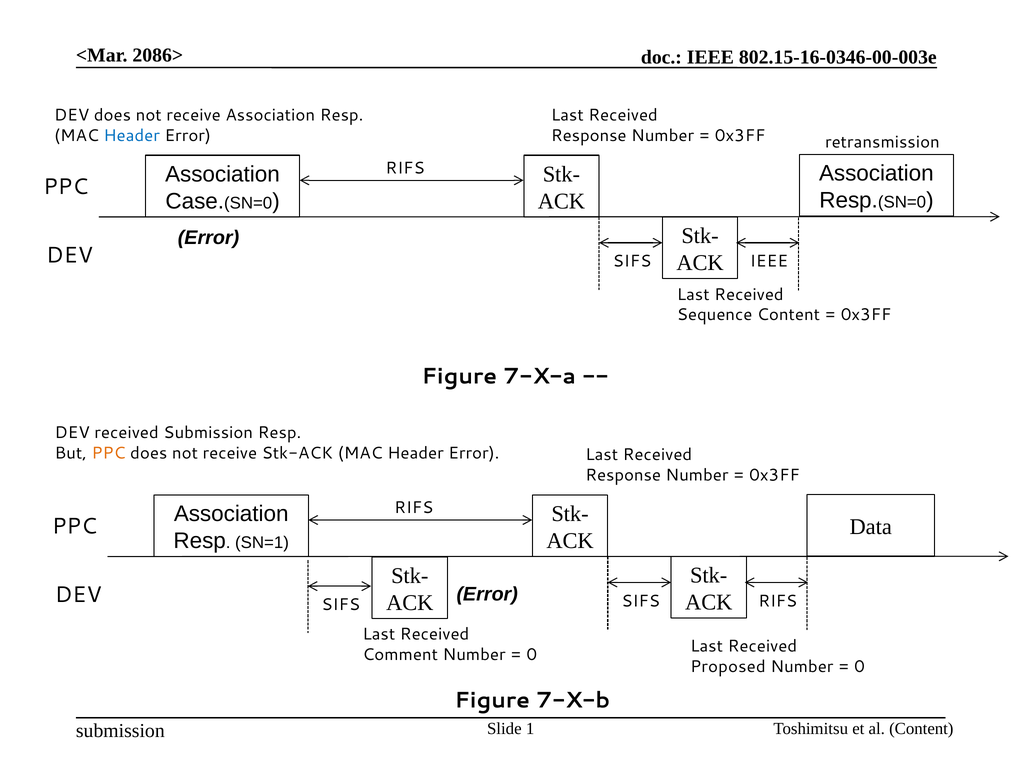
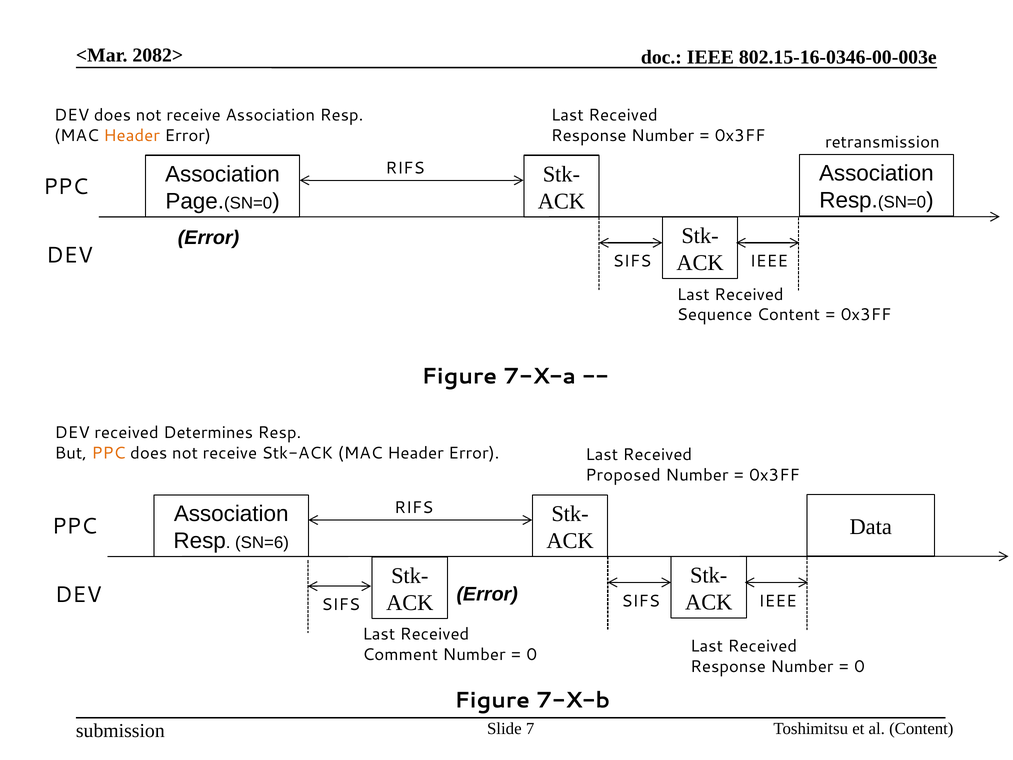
2086>: 2086> -> 2082> (158, 55)
Header colour: blue -> orange (132, 135)
Case: Case -> Page (195, 201)
received Submission: Submission -> Determines (208, 433)
Response: Response -> Proposed (623, 475)
SN=1: SN=1 -> SN=6 (262, 542)
RIFS: RIFS -> IEEE (778, 601)
Proposed: Proposed -> Response (728, 666)
1: 1 -> 7 (530, 729)
